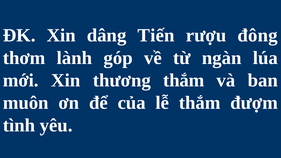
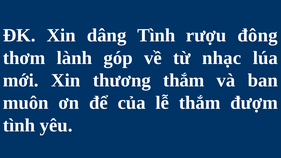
dâng Tiến: Tiến -> Tình (156, 35)
ngàn: ngàn -> nhạc (222, 58)
